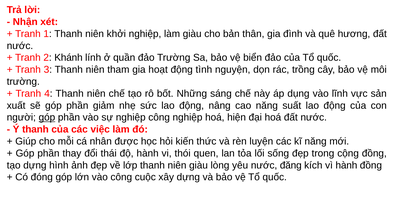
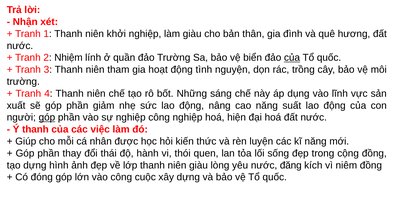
Khánh: Khánh -> Nhiệm (68, 58)
của underline: none -> present (292, 58)
vì hành: hành -> niêm (346, 165)
